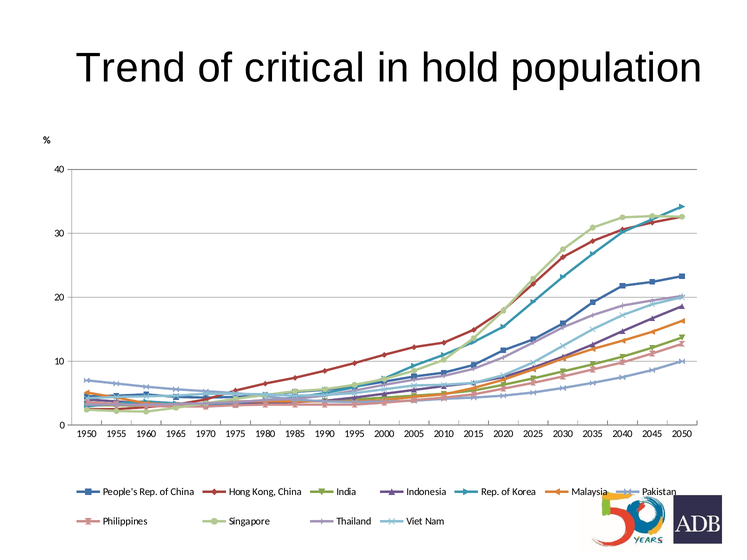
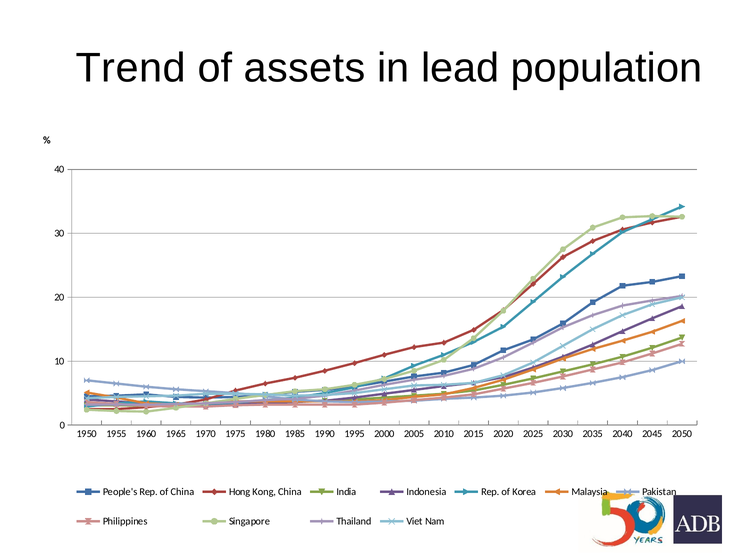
critical: critical -> assets (305, 68)
hold: hold -> lead (460, 68)
